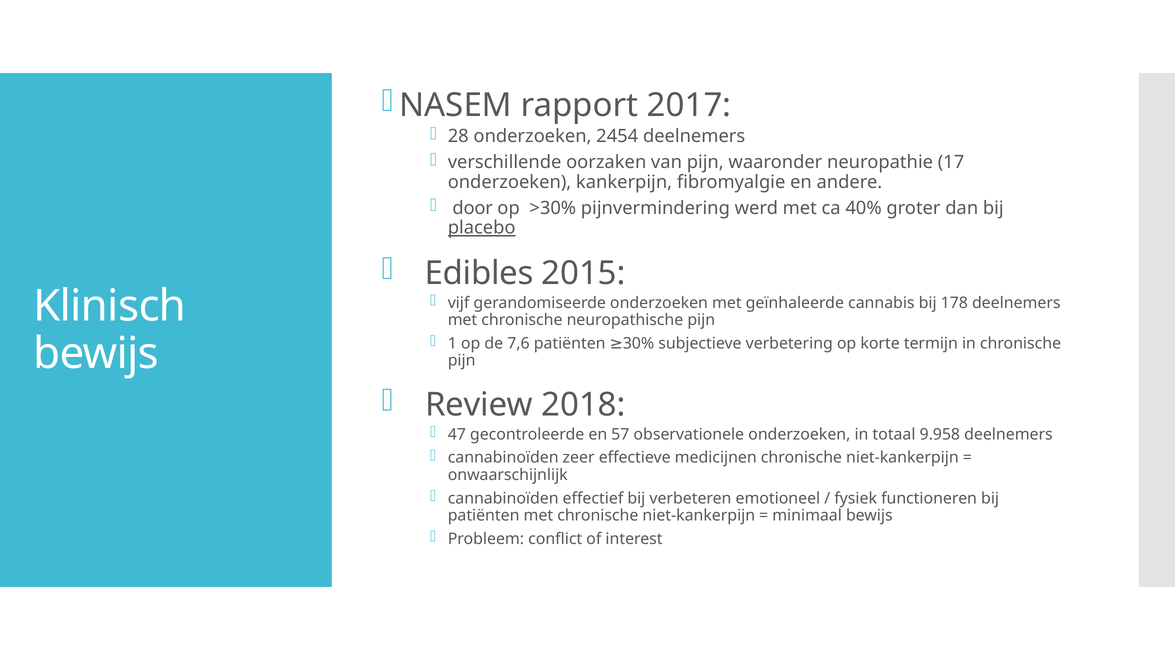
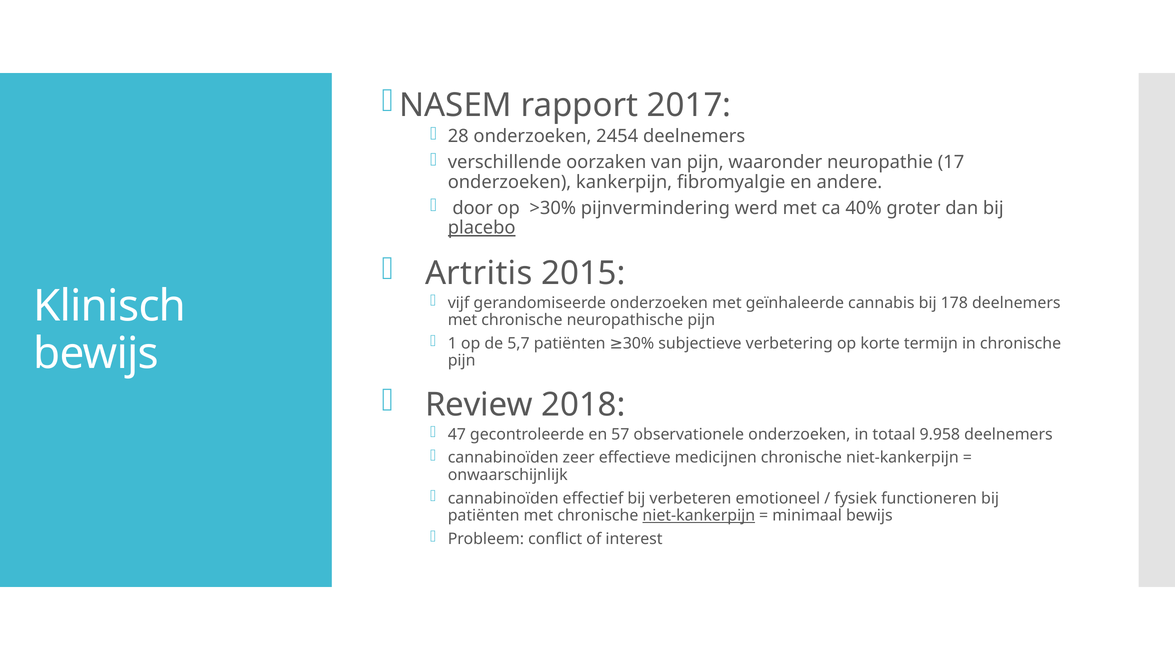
Edibles: Edibles -> Artritis (479, 273)
7,6: 7,6 -> 5,7 (519, 343)
niet-kankerpijn underline: none -> present (699, 515)
